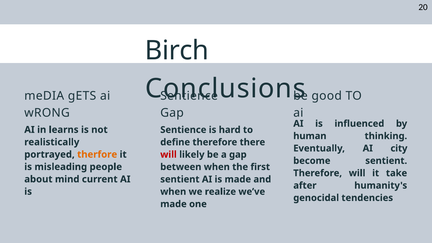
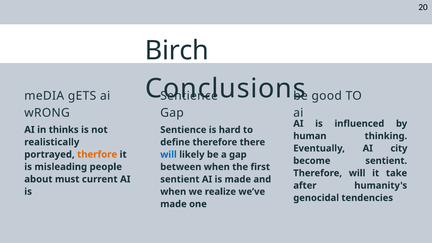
learns: learns -> thinks (64, 130)
will colour: red -> blue (169, 155)
mind: mind -> must (67, 179)
